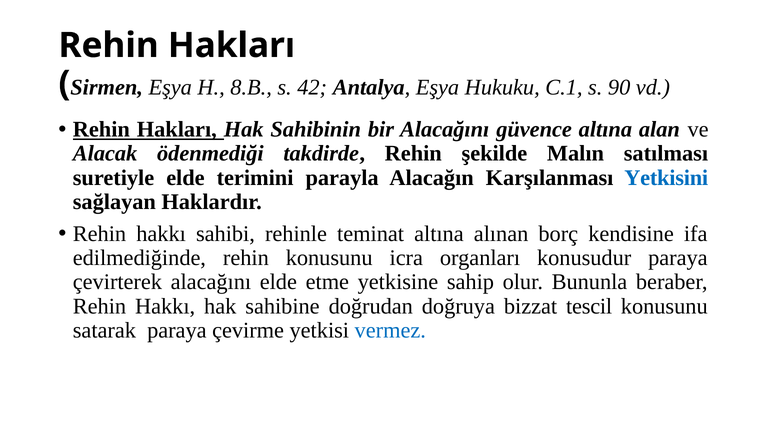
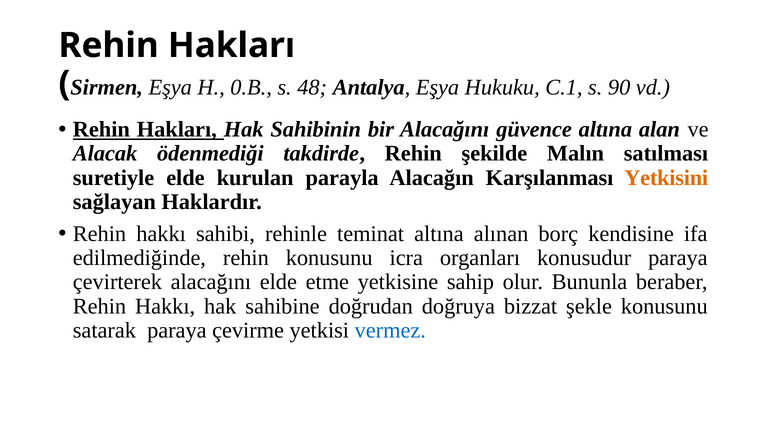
8.B: 8.B -> 0.B (251, 88)
42: 42 -> 48 (312, 88)
terimini: terimini -> kurulan (255, 178)
Yetkisini colour: blue -> orange (666, 178)
tescil: tescil -> şekle (589, 306)
